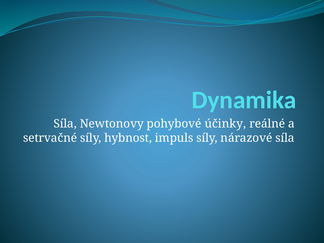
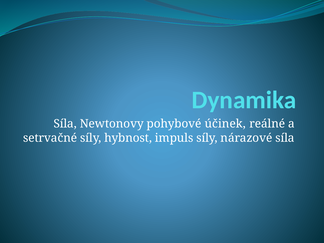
účinky: účinky -> účinek (225, 124)
